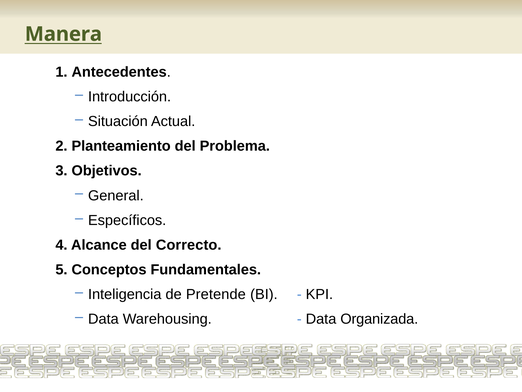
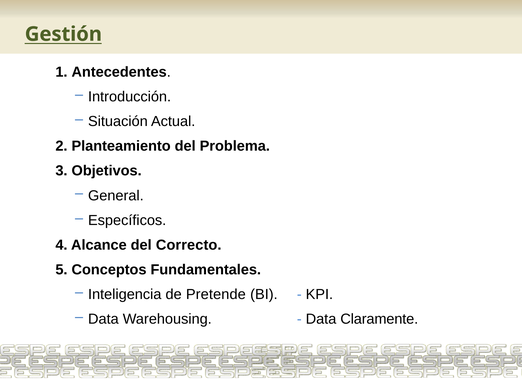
Manera: Manera -> Gestión (63, 34)
Organizada: Organizada -> Claramente (379, 319)
